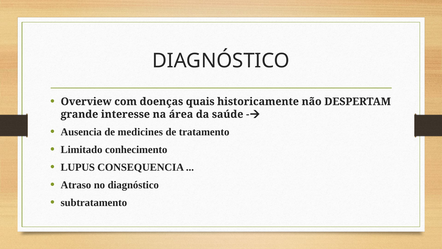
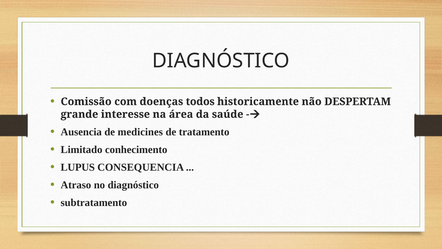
Overview: Overview -> Comissão (86, 101)
quais: quais -> todos (200, 101)
